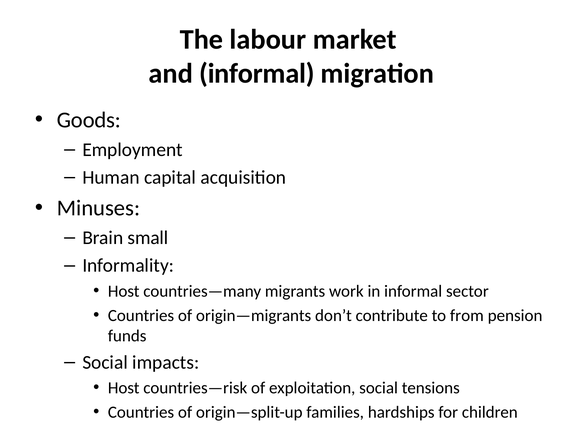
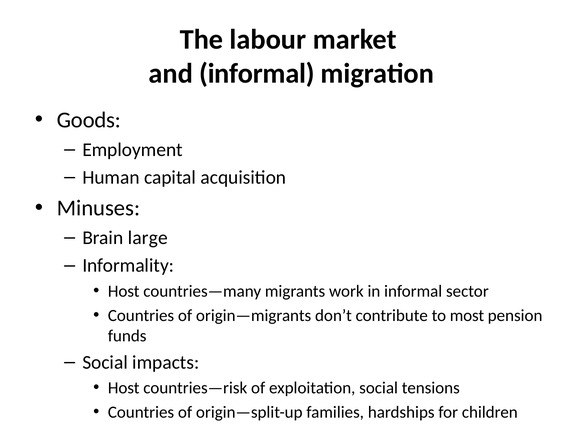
small: small -> large (148, 238)
from: from -> most (467, 316)
